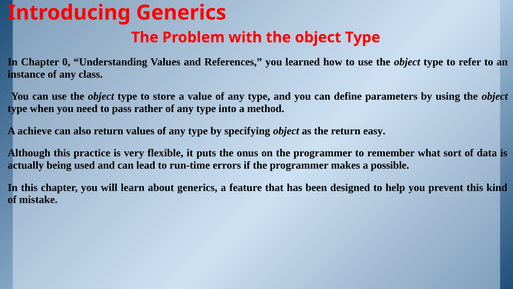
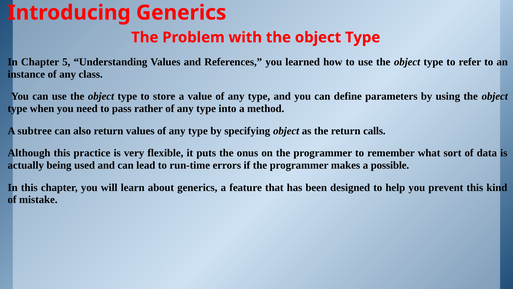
0: 0 -> 5 (66, 62)
achieve: achieve -> subtree (35, 131)
easy: easy -> calls (374, 131)
